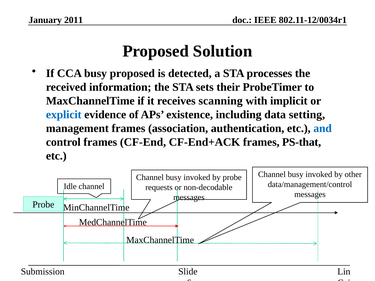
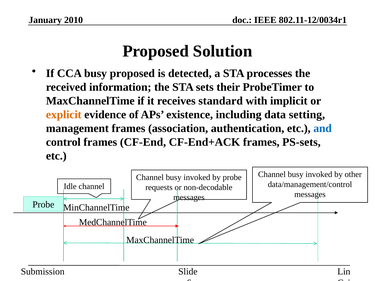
2011: 2011 -> 2010 (74, 20)
scanning: scanning -> standard (221, 101)
explicit colour: blue -> orange (64, 115)
PS-that: PS-that -> PS-sets (301, 142)
